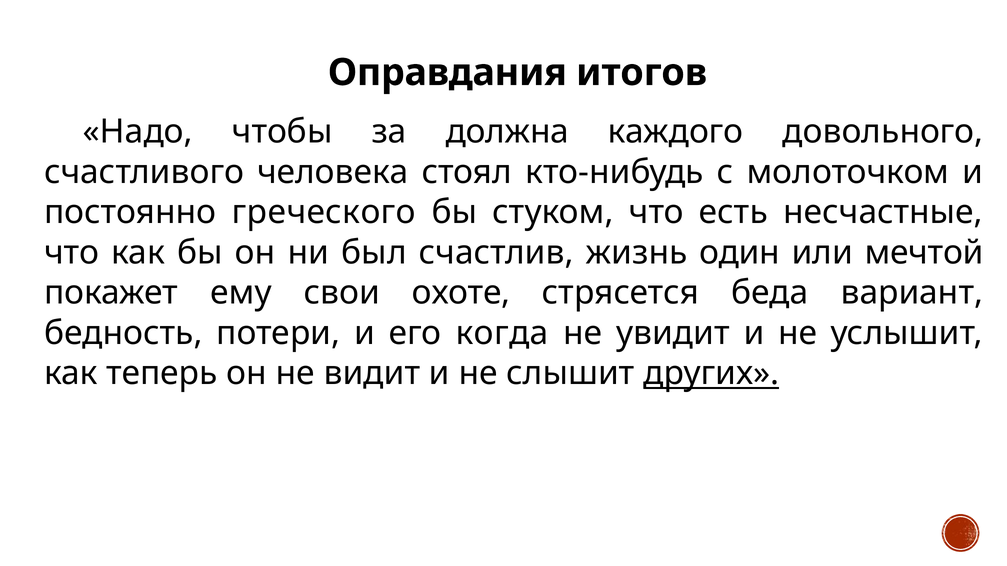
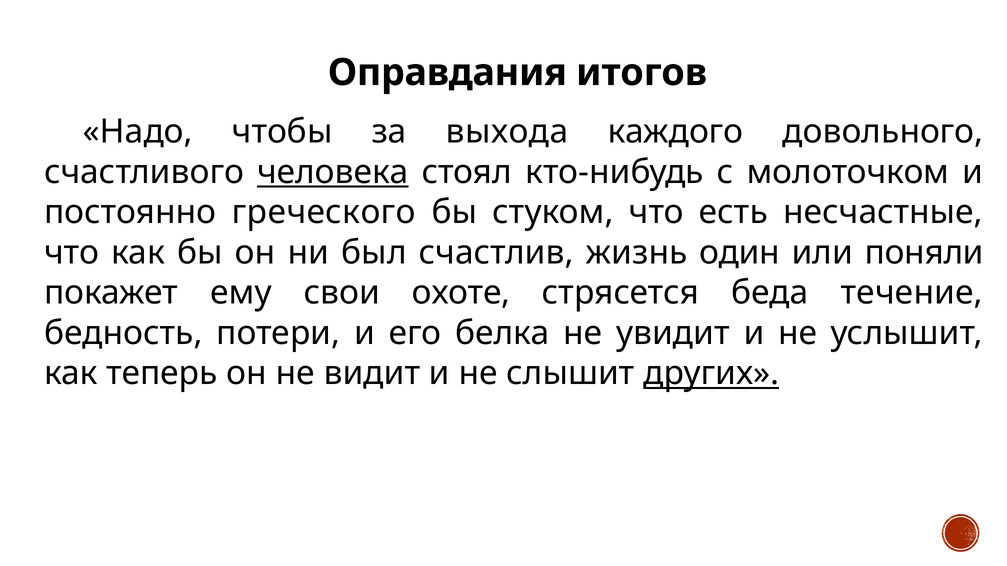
должна: должна -> выхода (507, 132)
человека underline: none -> present (333, 172)
мечтой: мечтой -> поняли (924, 253)
вариант: вариант -> течение (912, 293)
когда: когда -> белка (502, 333)
